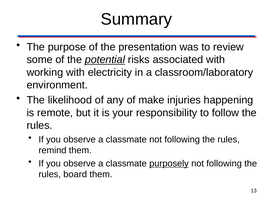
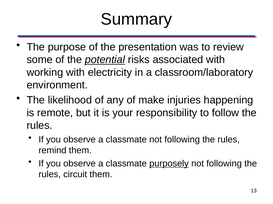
board: board -> circuit (75, 175)
